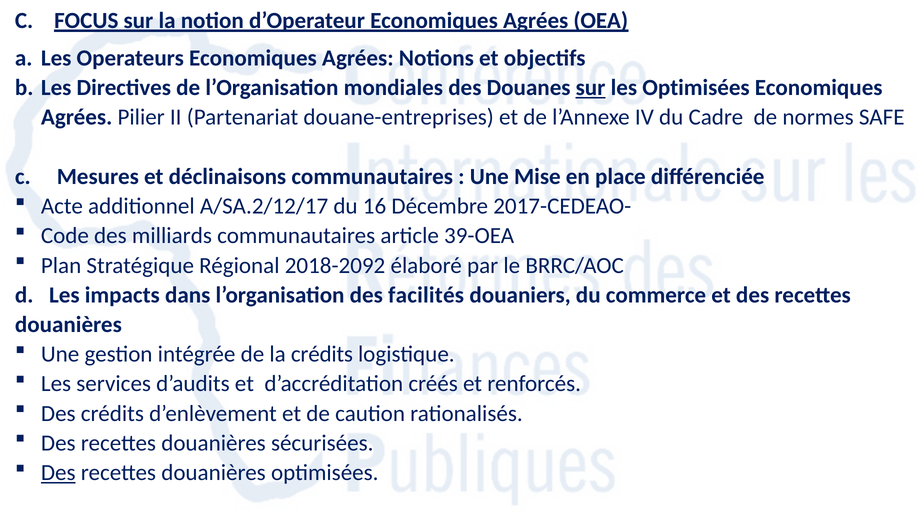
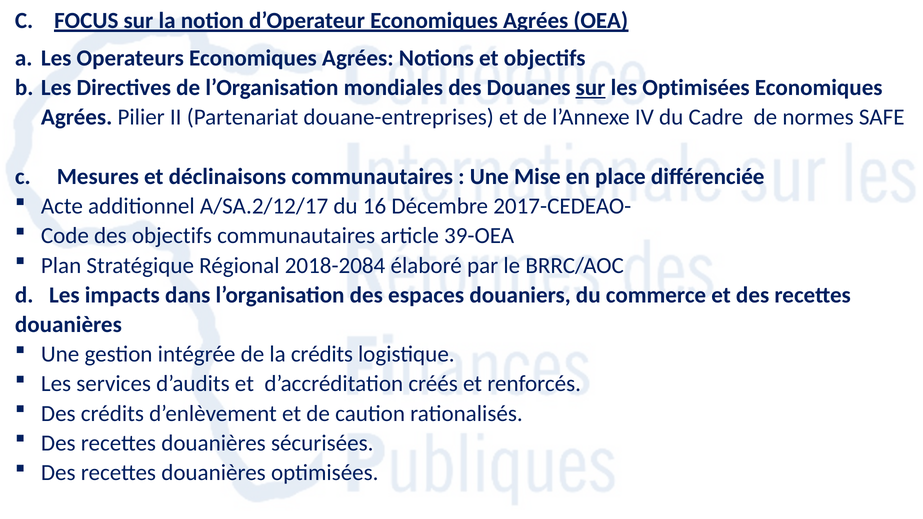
des milliards: milliards -> objectifs (172, 236)
2018-2092: 2018-2092 -> 2018-2084 (335, 265)
facilités: facilités -> espaces (426, 295)
Des underline: present -> none (58, 473)
